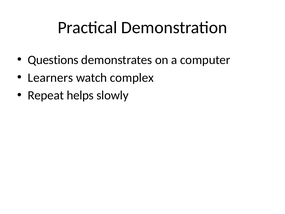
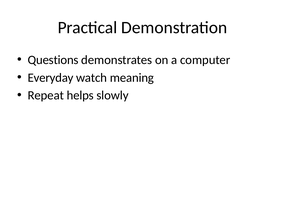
Learners: Learners -> Everyday (51, 78)
complex: complex -> meaning (132, 78)
